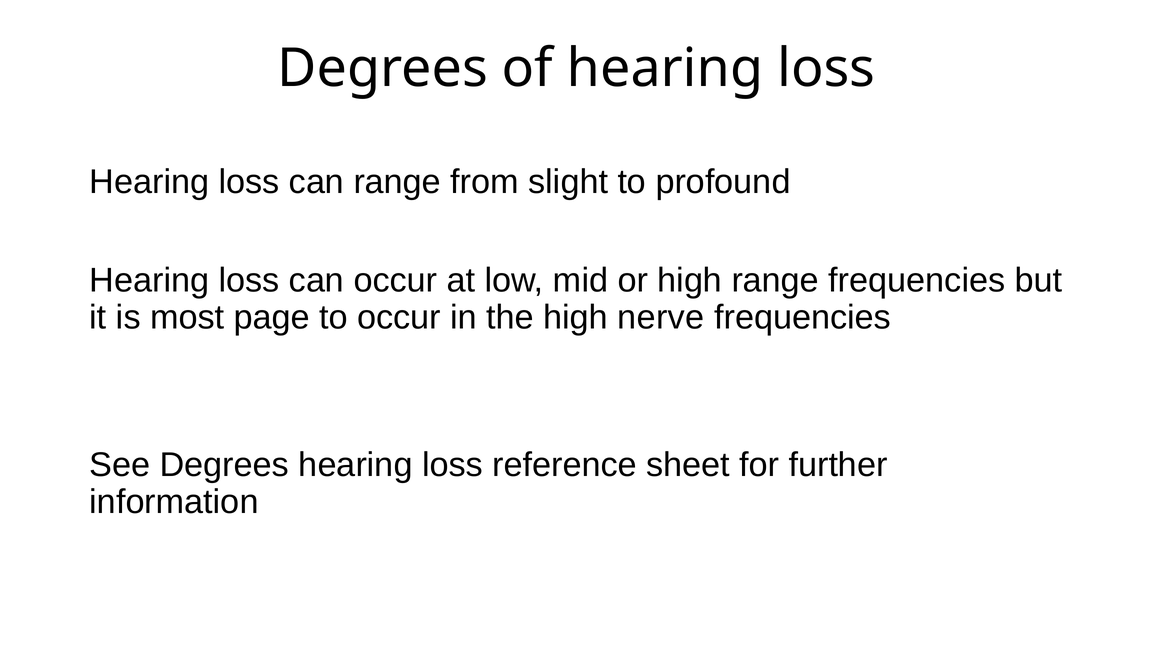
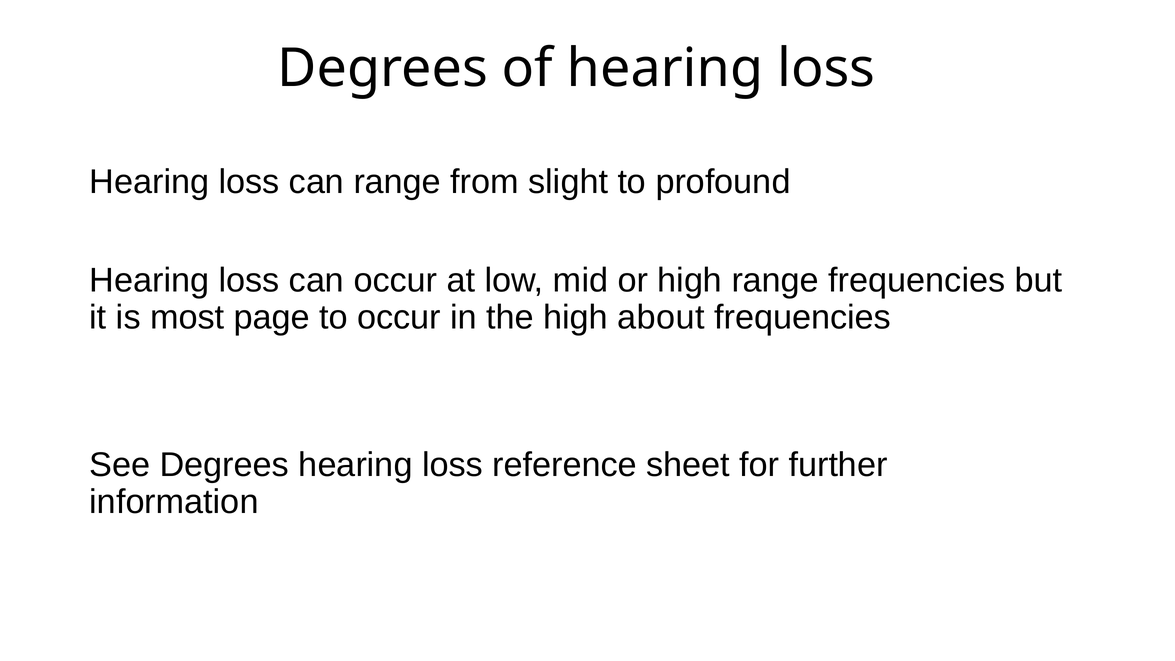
nerve: nerve -> about (661, 317)
